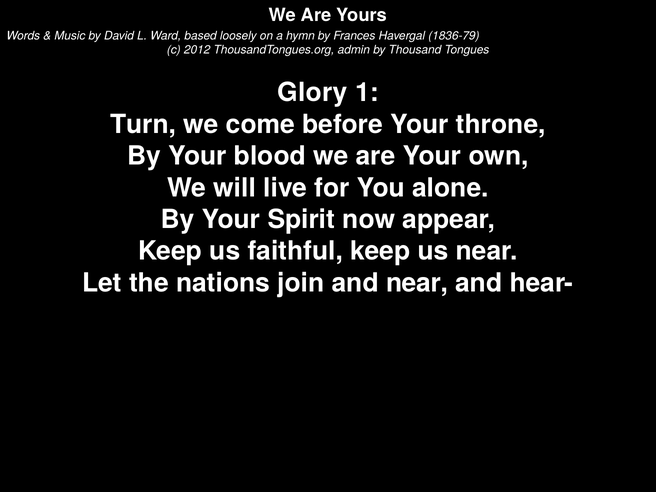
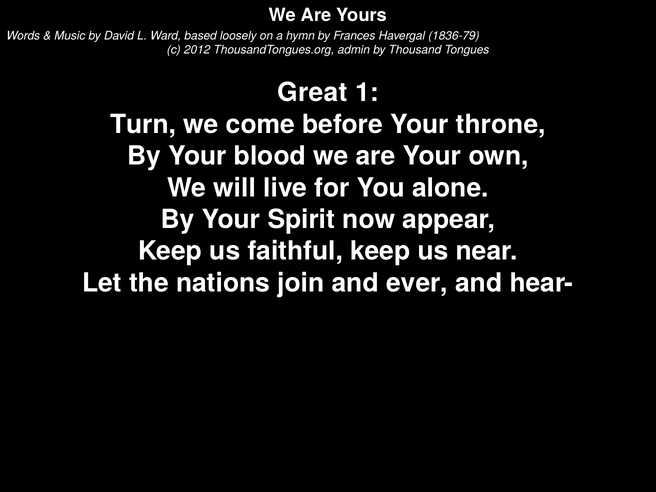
Glory: Glory -> Great (312, 93)
and near: near -> ever (417, 283)
